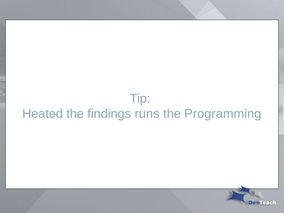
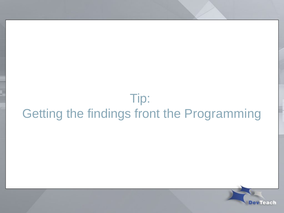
Heated: Heated -> Getting (43, 114)
runs: runs -> front (147, 114)
